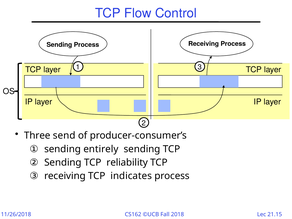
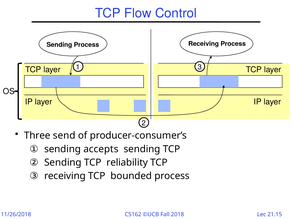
entirely: entirely -> accepts (101, 149)
indicates: indicates -> bounded (131, 176)
